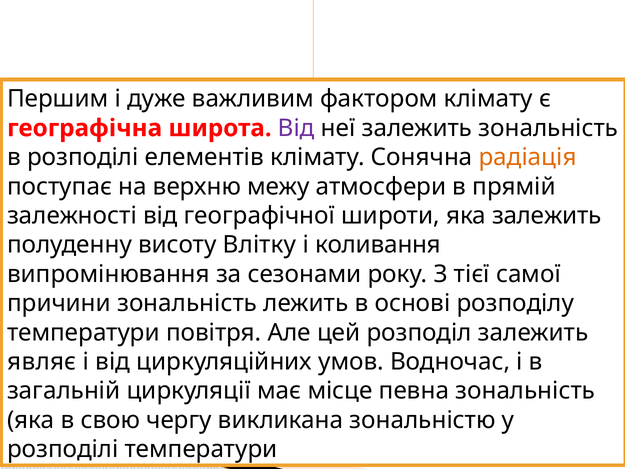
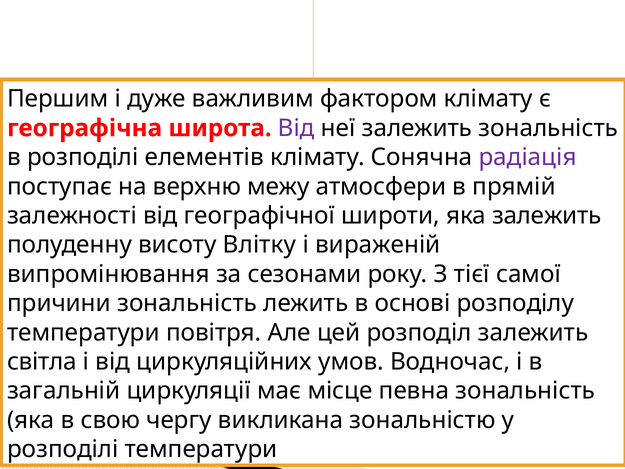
радіація colour: orange -> purple (528, 157)
коливання: коливання -> вираженій (378, 245)
являє: являє -> світла (42, 362)
